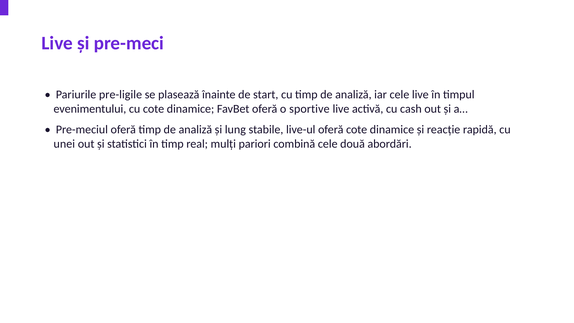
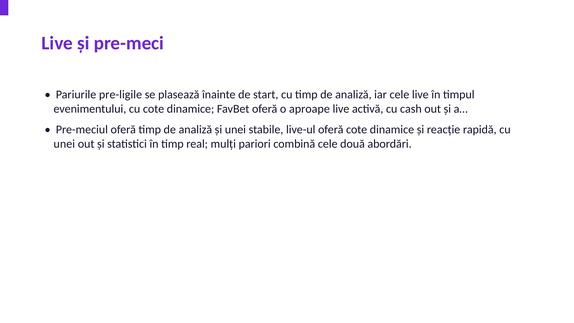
sportive: sportive -> aproape (309, 109)
și lung: lung -> unei (235, 130)
